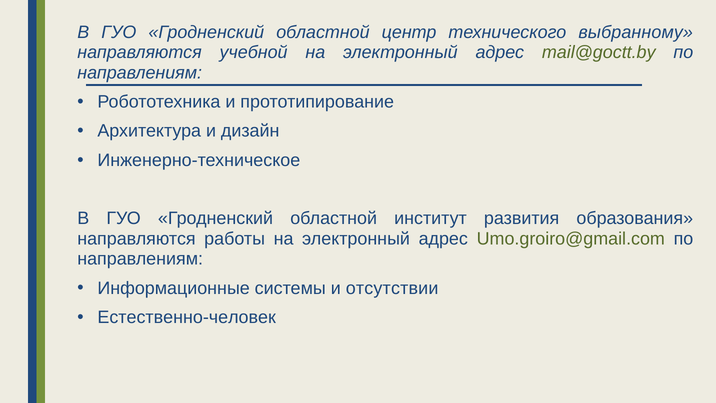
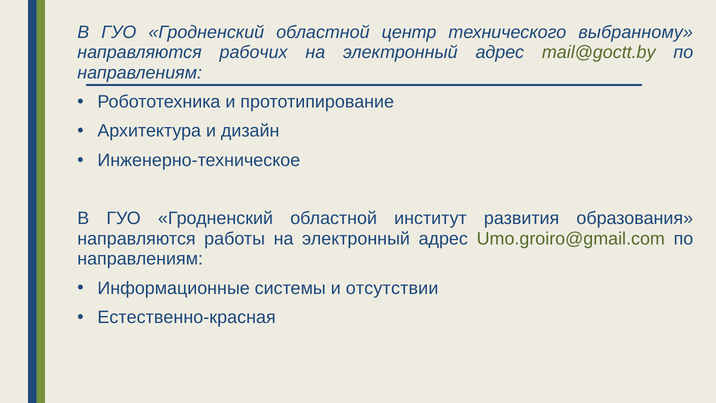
учебной: учебной -> рабочих (254, 52)
Естественно-человек: Естественно-человек -> Естественно-красная (187, 317)
